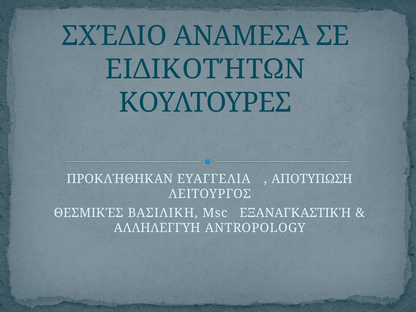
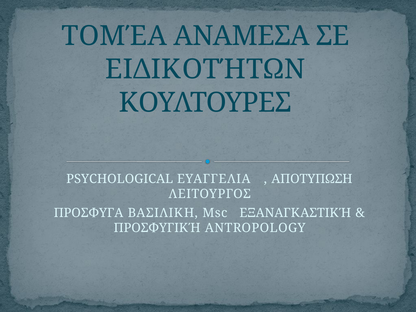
ΣΧΈΔΙΟ: ΣΧΈΔΙΟ -> ΤΟΜΈΑ (114, 36)
ΠΡΟΚΛΉΘΗΚΑΝ: ΠΡΟΚΛΉΘΗΚΑΝ -> PSYCHOLOGICAL (120, 179)
ΘΕΣΜΙΚΈΣ: ΘΕΣΜΙΚΈΣ -> ΠΡΟΣΦΥΓΑ (89, 213)
ΑΛΛΗΛΕΓΓΥΗ: ΑΛΛΗΛΕΓΓΥΗ -> ΠΡΟΣΦΥΓΙΚΉ (157, 228)
